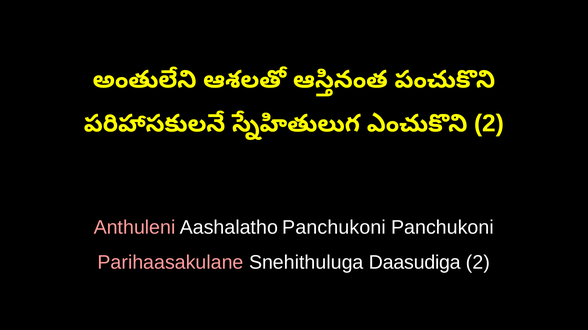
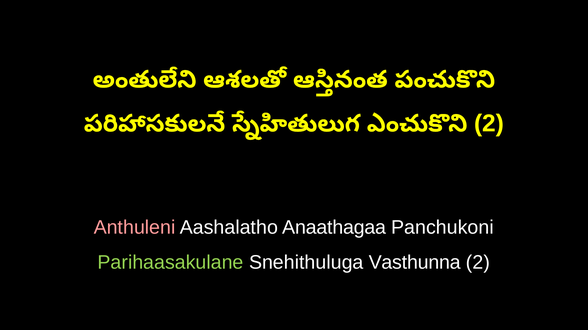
Aashalatho Panchukoni: Panchukoni -> Anaathagaa (334, 228)
Parihaasakulane colour: pink -> light green (171, 263)
Daasudiga: Daasudiga -> Vasthunna (415, 263)
